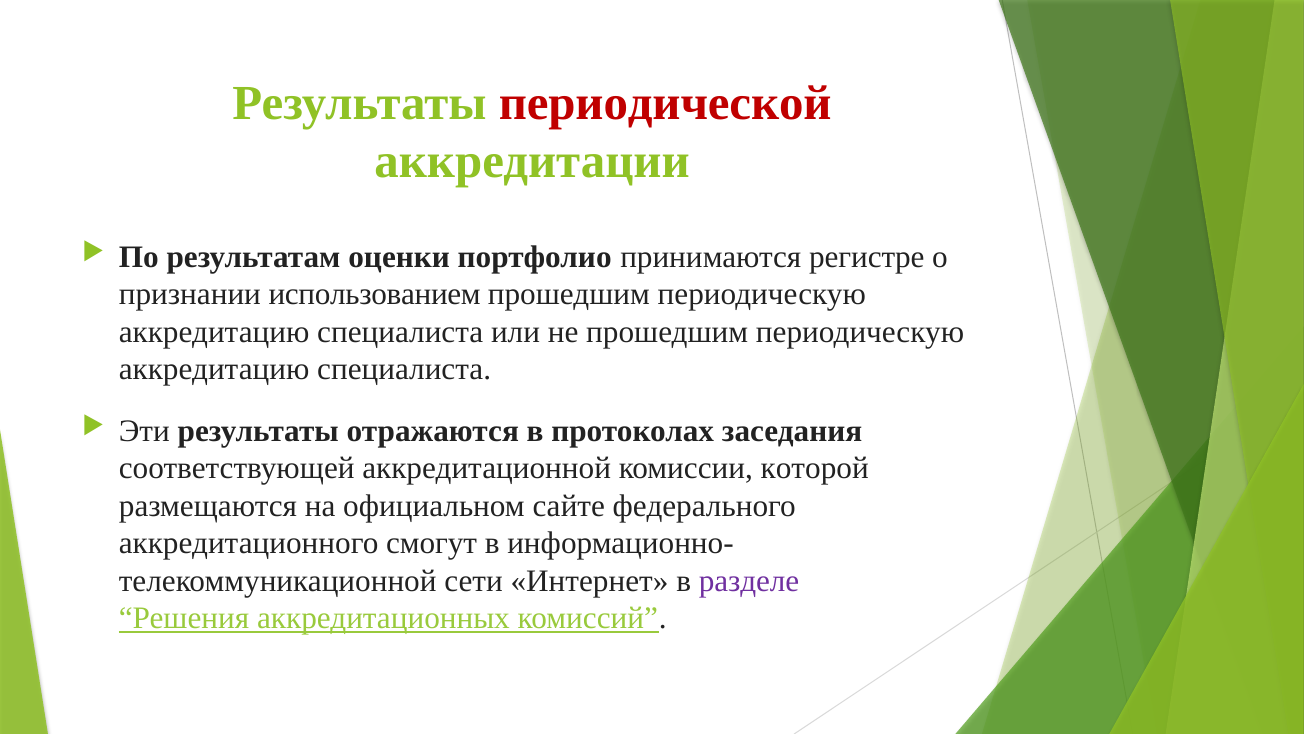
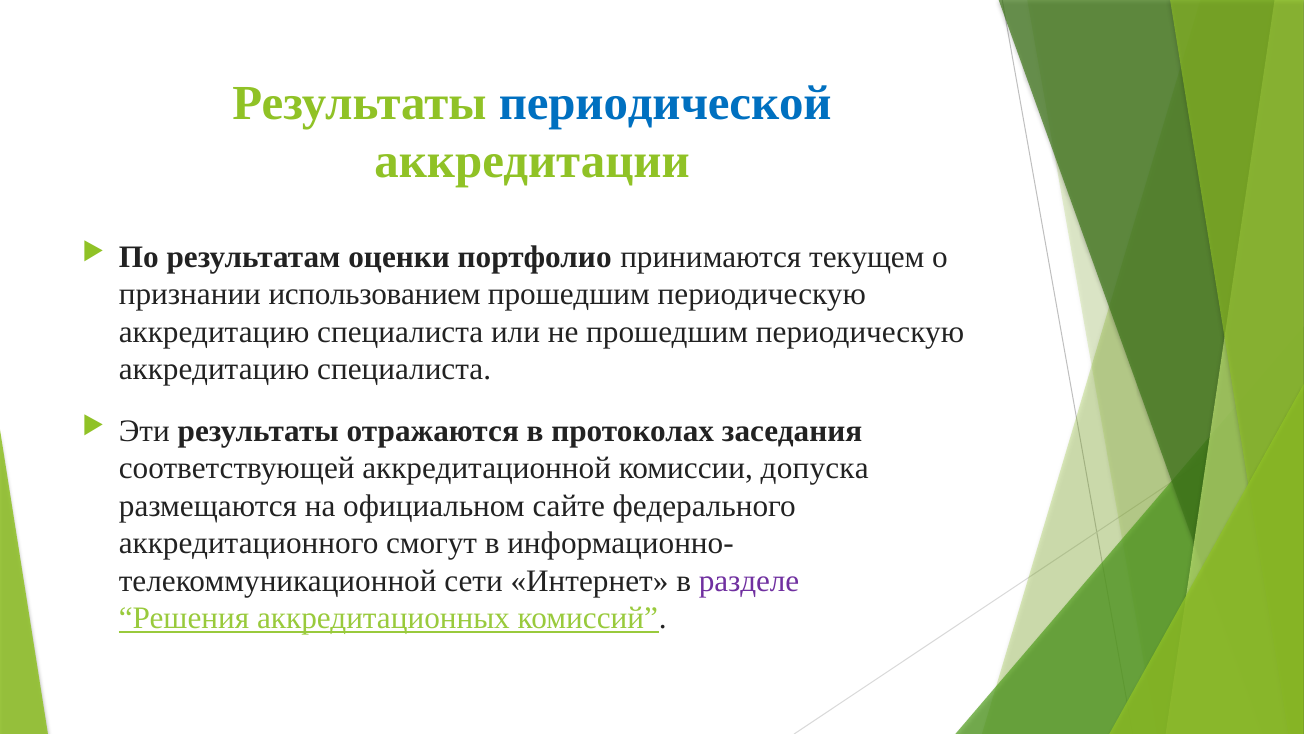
периодической colour: red -> blue (665, 103)
регистре: регистре -> текущем (867, 257)
которой: которой -> допуска (815, 468)
